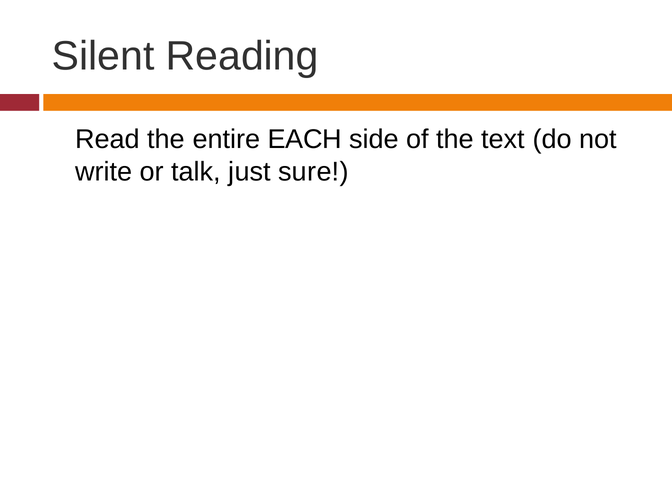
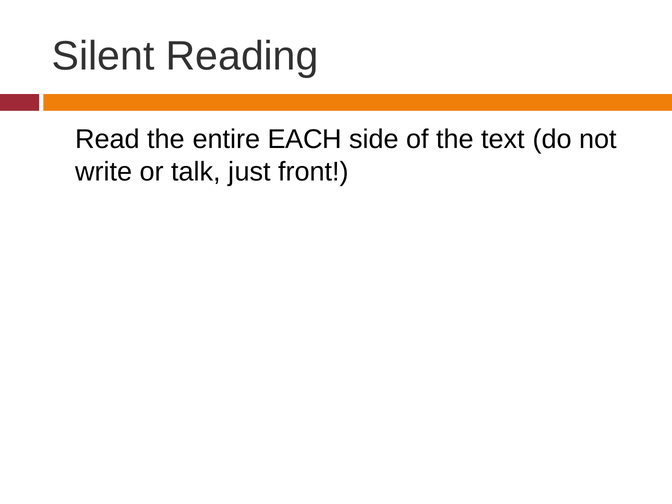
sure: sure -> front (313, 172)
